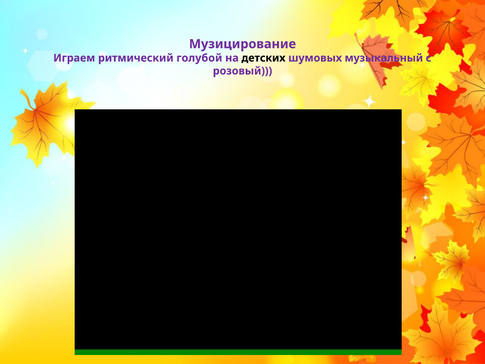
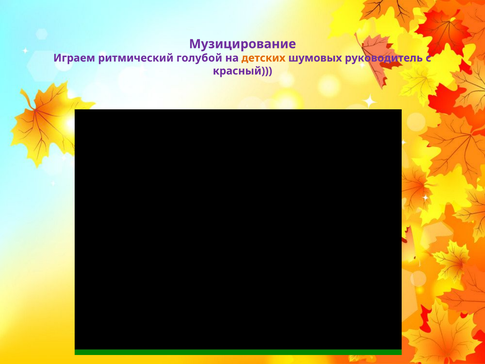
детских colour: black -> orange (263, 58)
музыкальный: музыкальный -> руководитель (384, 58)
розовый: розовый -> красный (243, 71)
